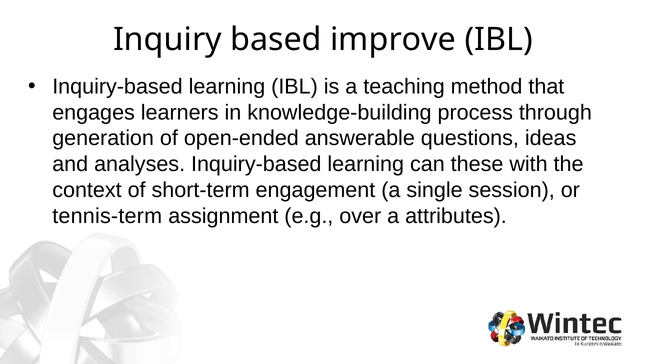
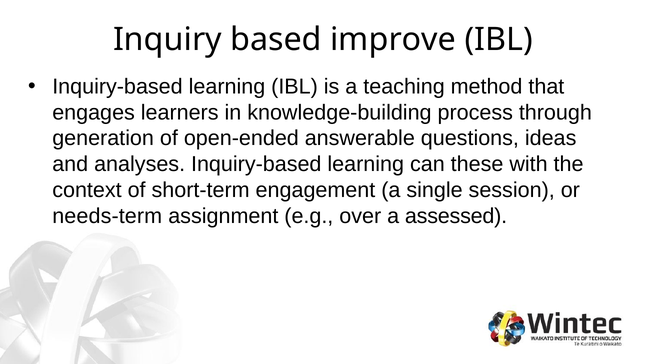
tennis-term: tennis-term -> needs-term (107, 216)
attributes: attributes -> assessed (456, 216)
